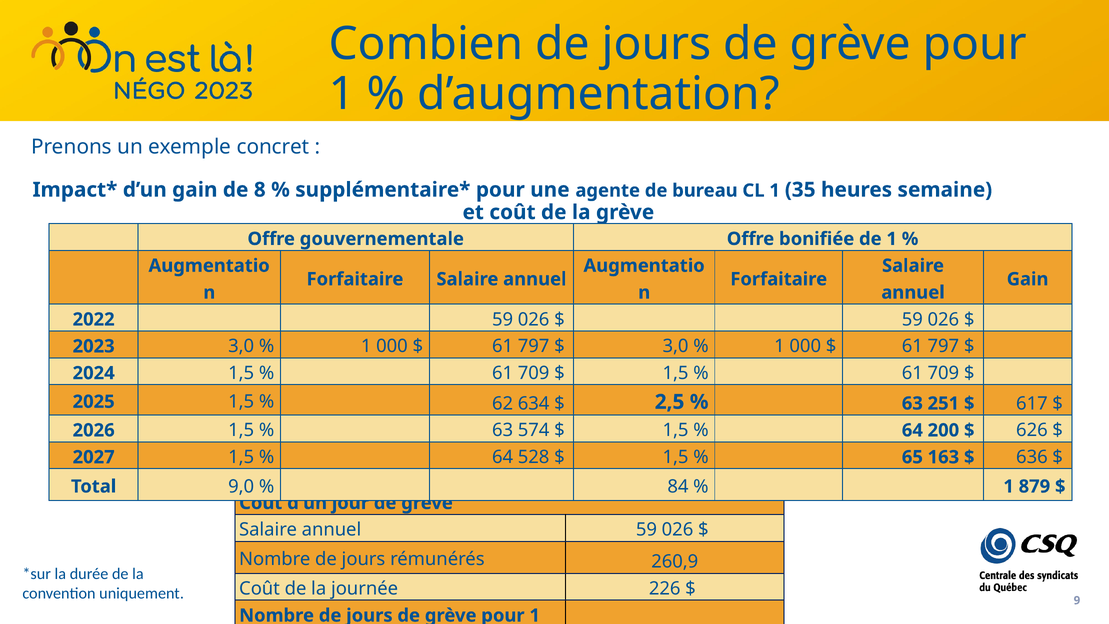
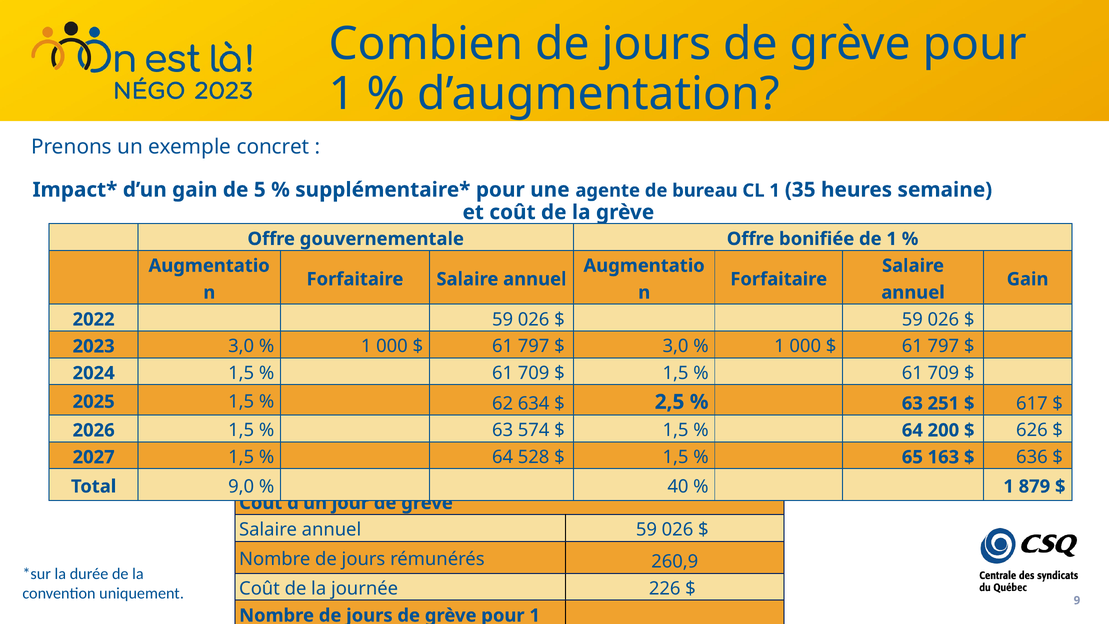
8: 8 -> 5 (260, 190)
84: 84 -> 40 (678, 486)
